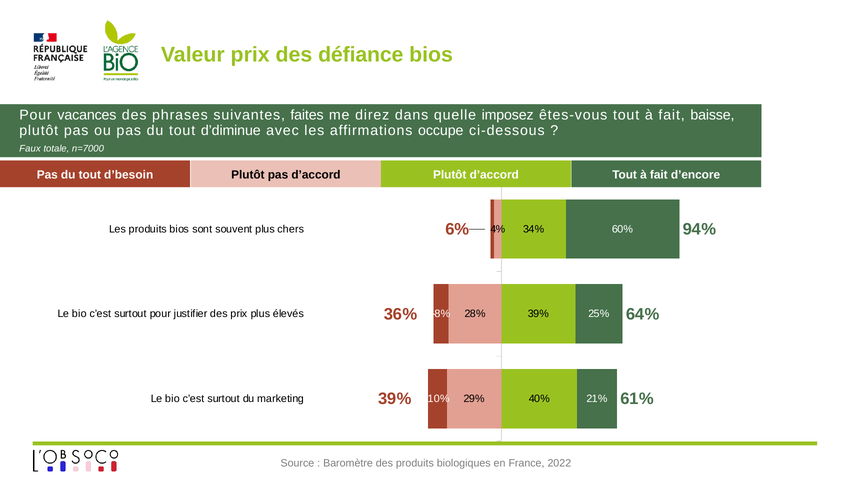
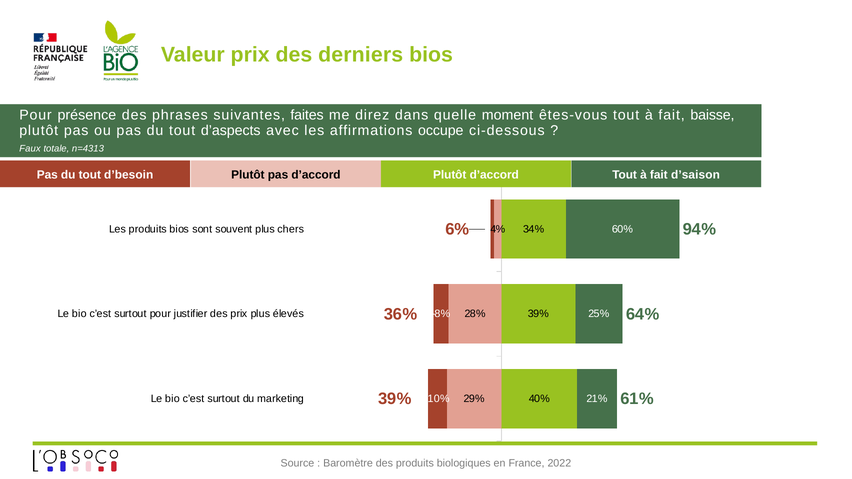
défiance: défiance -> derniers (361, 55)
vacances: vacances -> présence (87, 115)
imposez: imposez -> moment (508, 115)
d’diminue: d’diminue -> d’aspects (231, 130)
n=7000: n=7000 -> n=4313 (88, 149)
d’encore: d’encore -> d’saison (695, 175)
